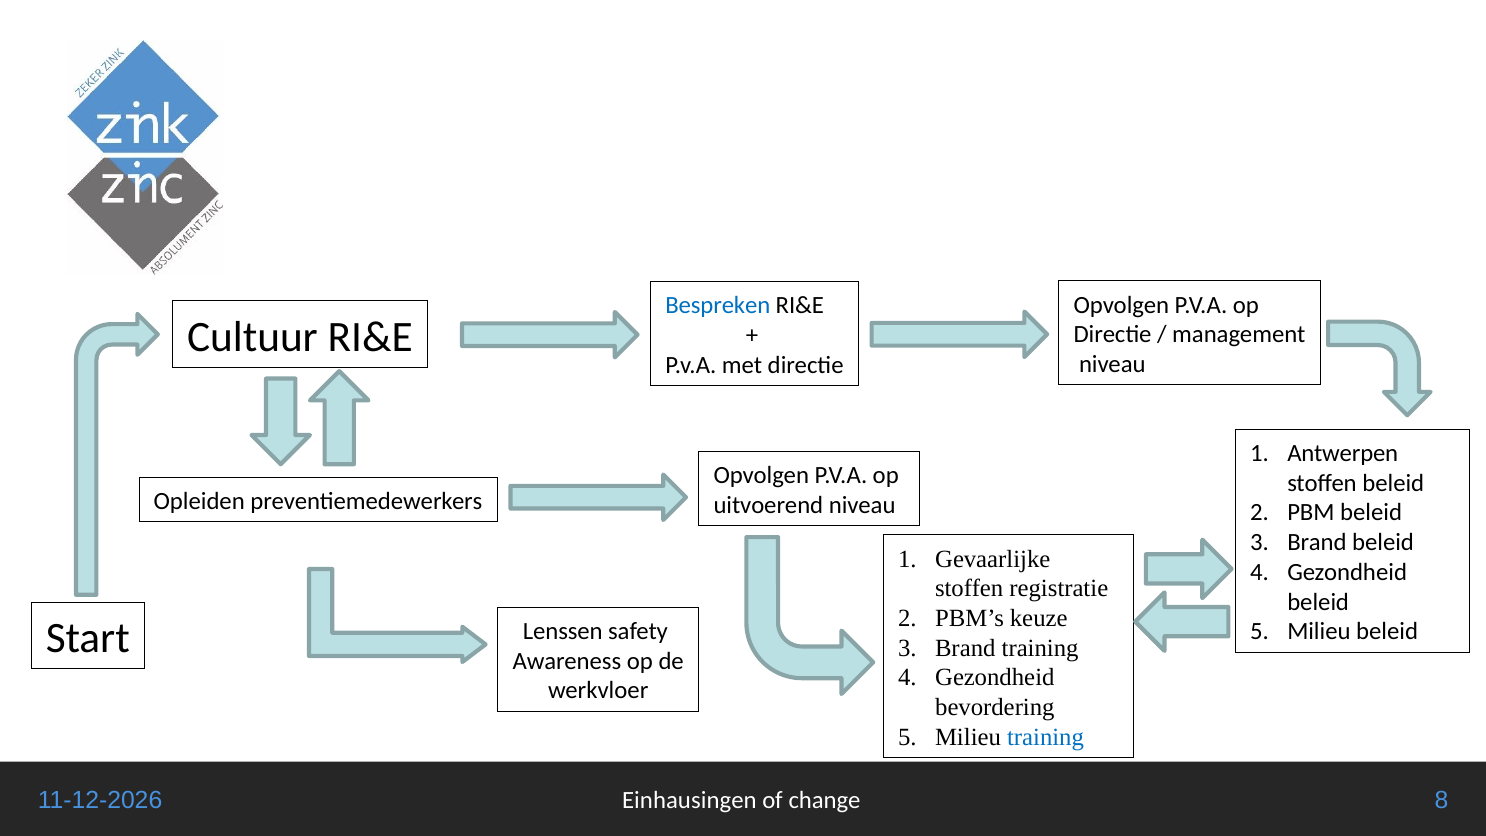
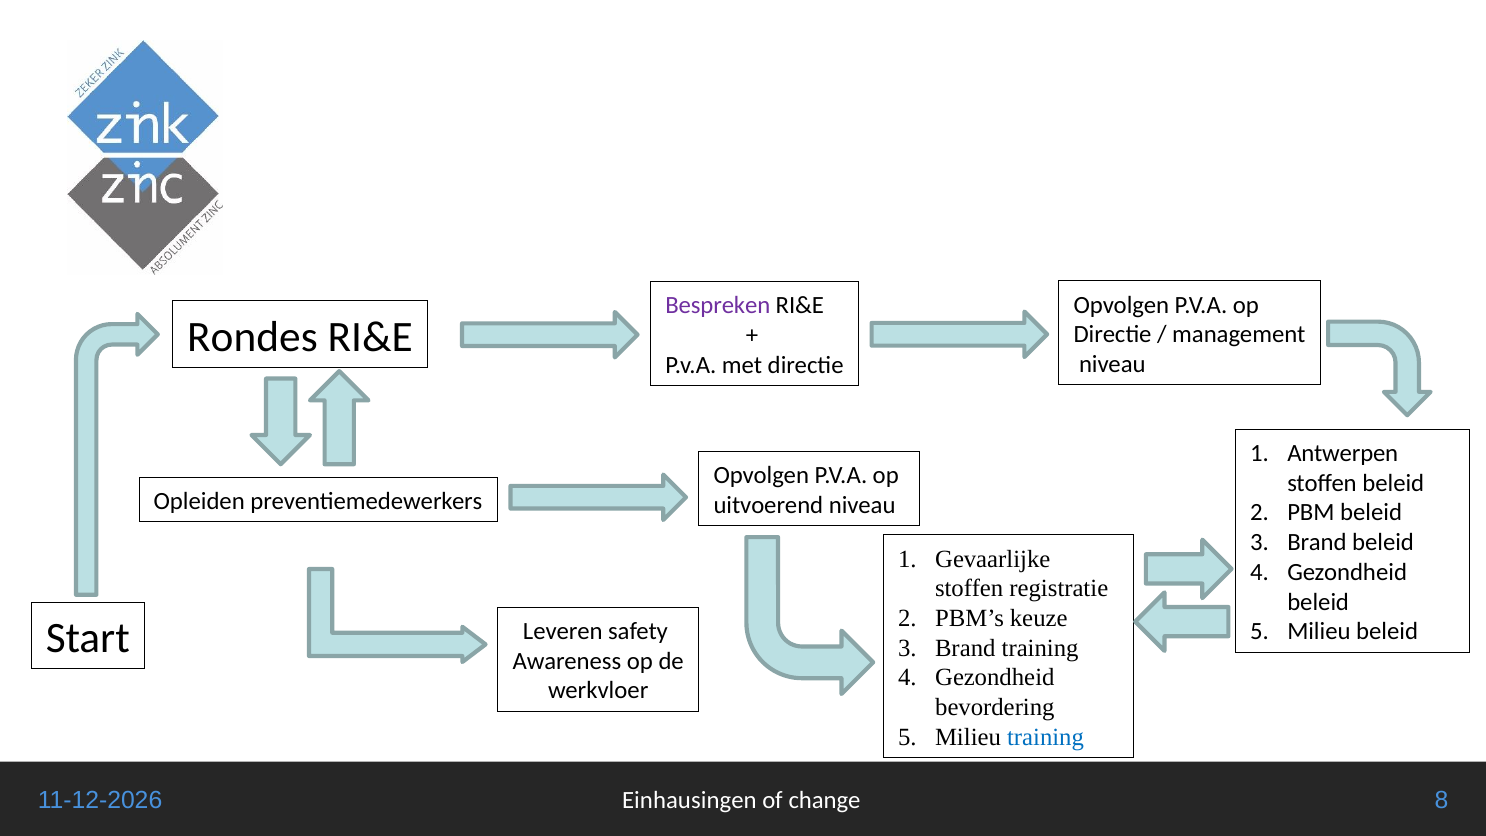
Bespreken colour: blue -> purple (718, 306)
Cultuur: Cultuur -> Rondes (252, 337)
Lenssen: Lenssen -> Leveren (563, 631)
